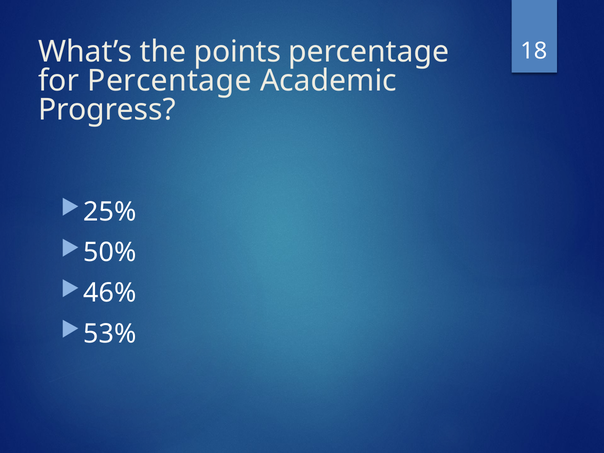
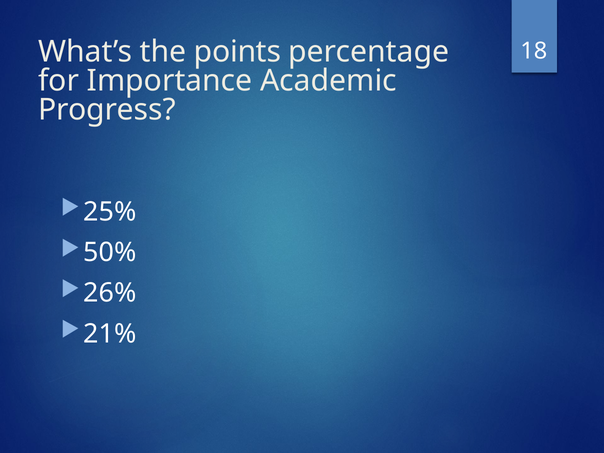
for Percentage: Percentage -> Importance (170, 81)
46%: 46% -> 26% (110, 293)
53%: 53% -> 21% (110, 334)
